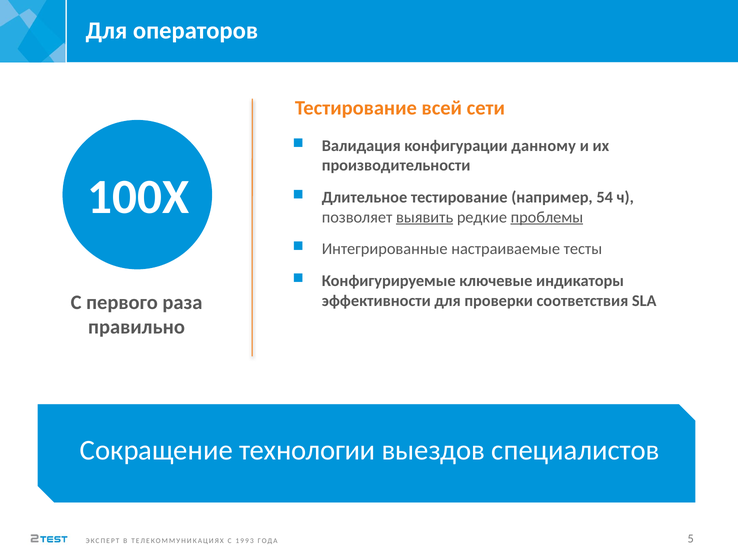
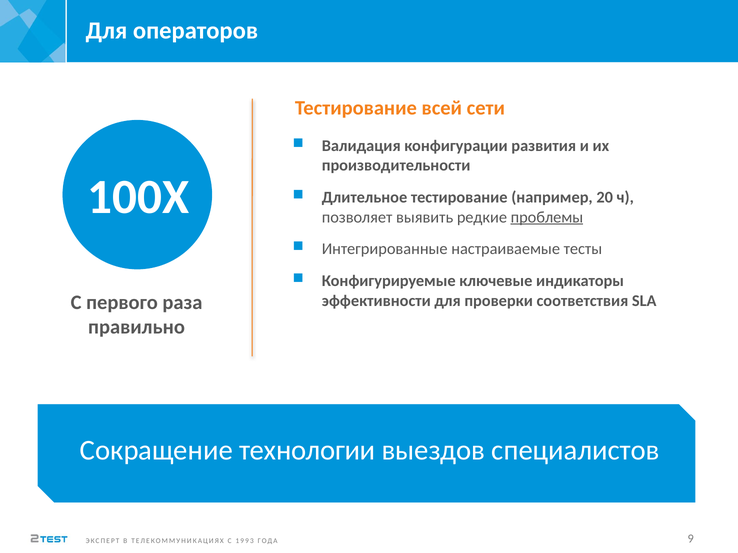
данному: данному -> развития (544, 146)
54: 54 -> 20 (605, 198)
выявить underline: present -> none (425, 217)
5: 5 -> 9 (691, 539)
